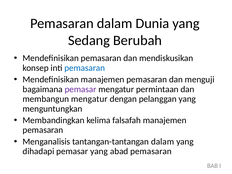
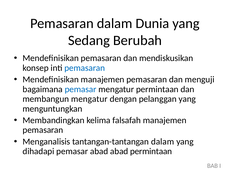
pemasar colour: purple -> blue (81, 89)
pemasar yang: yang -> abad (99, 151)
abad pemasaran: pemasaran -> permintaan (151, 151)
